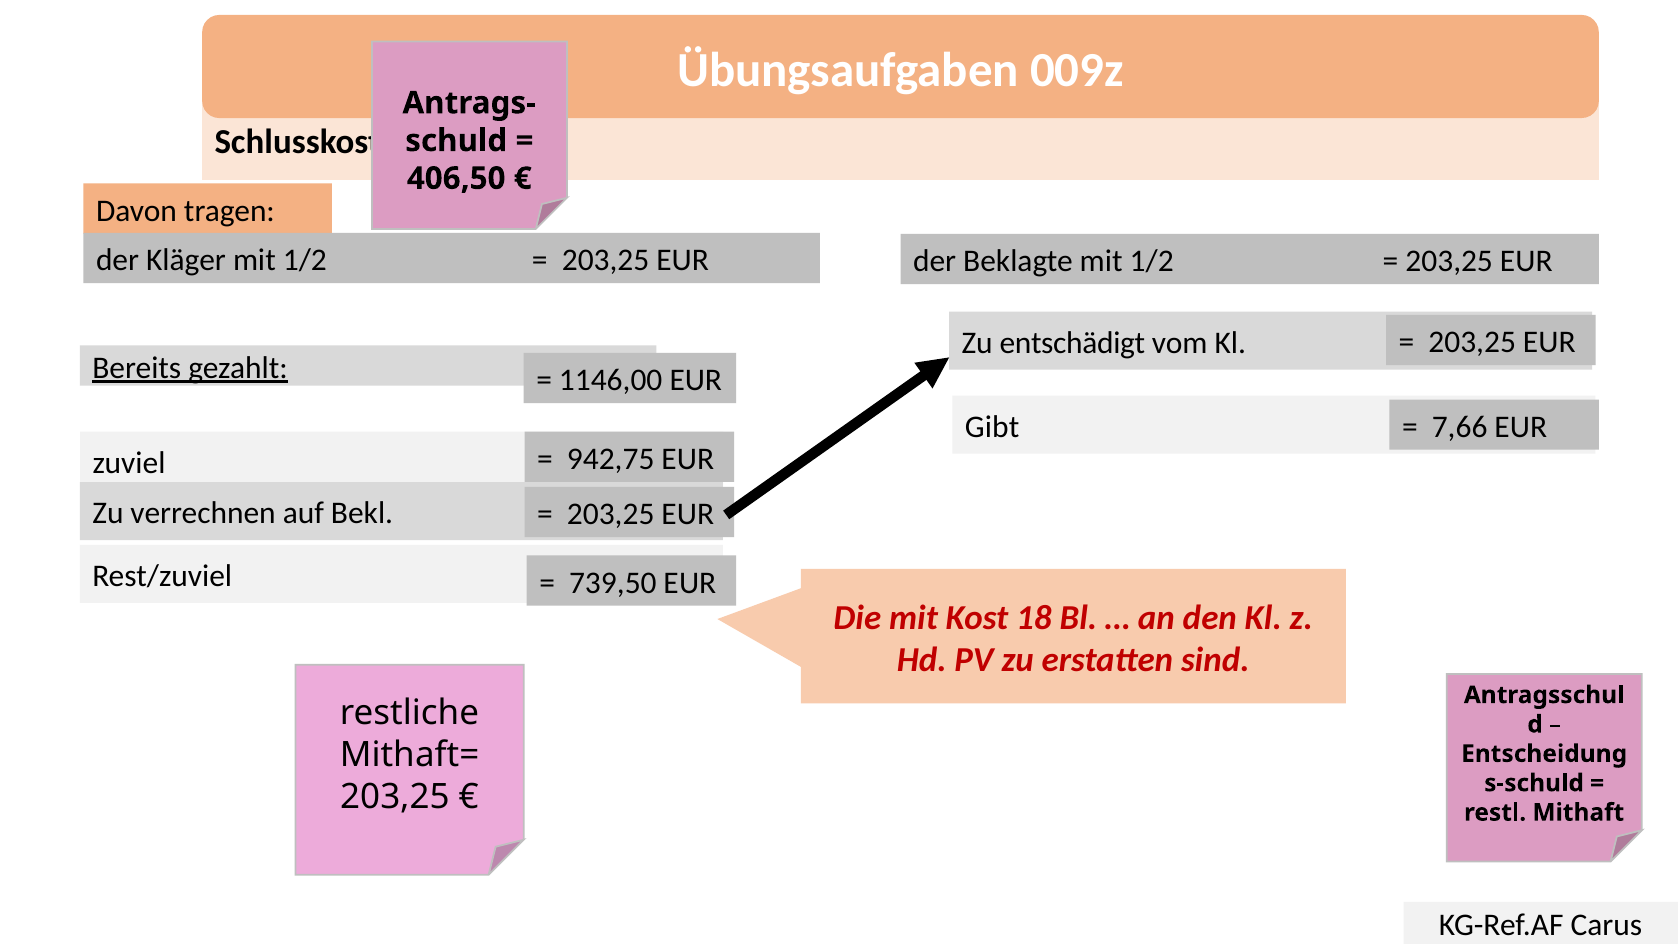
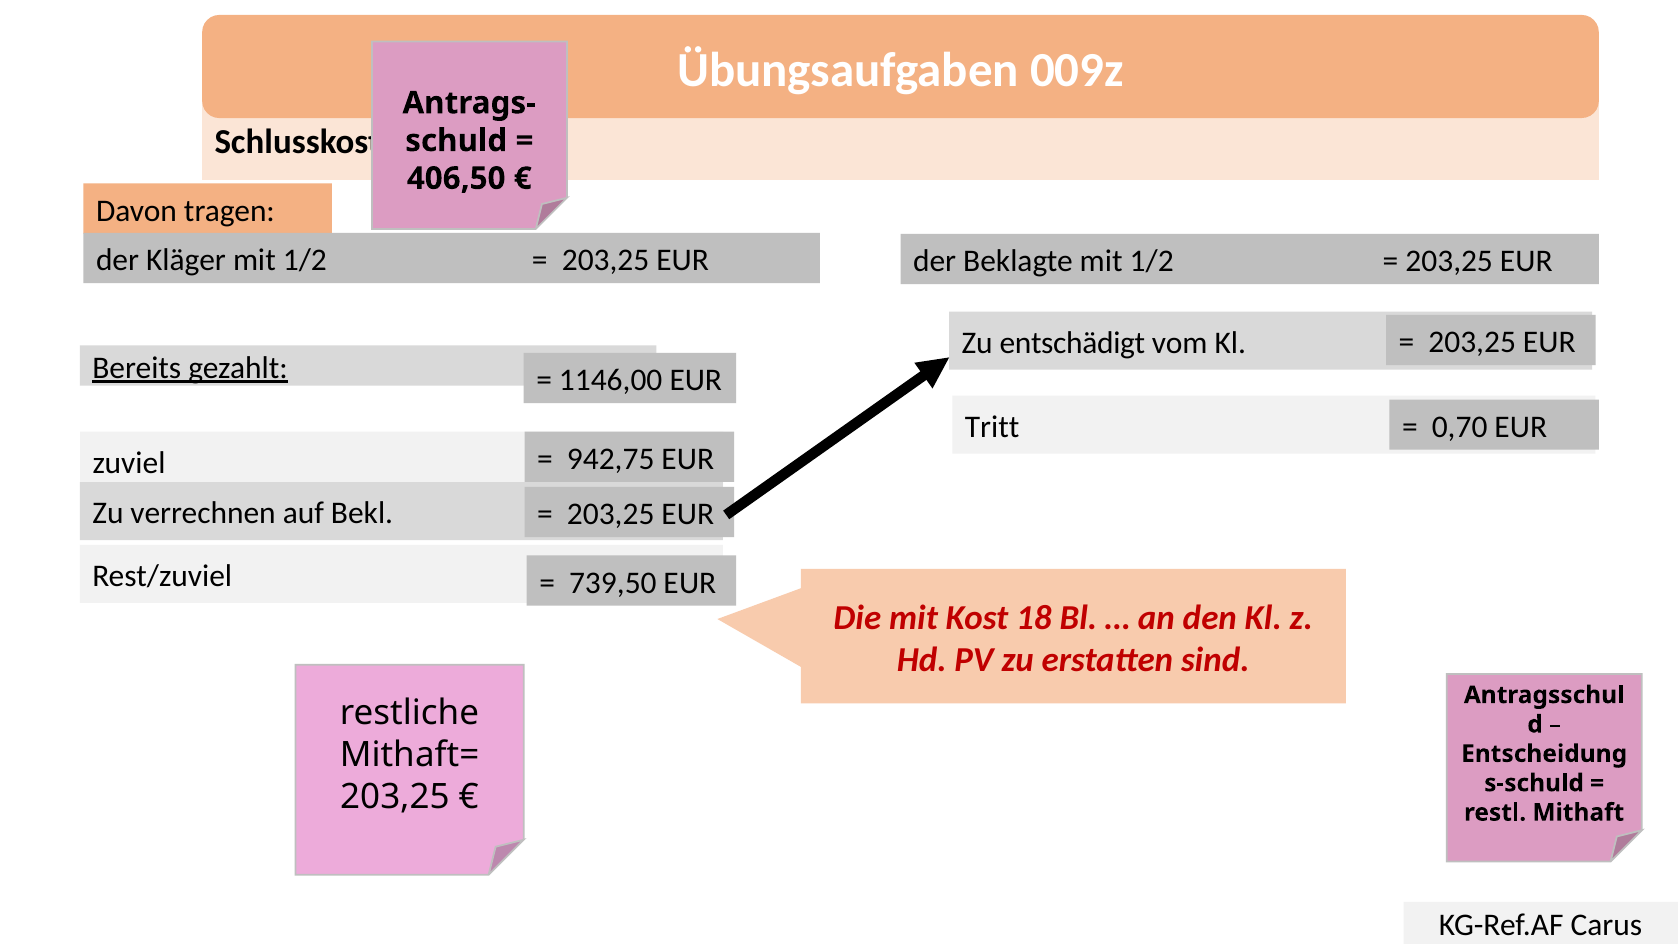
Gibt: Gibt -> Tritt (992, 427)
7,66: 7,66 -> 0,70 (1460, 427)
